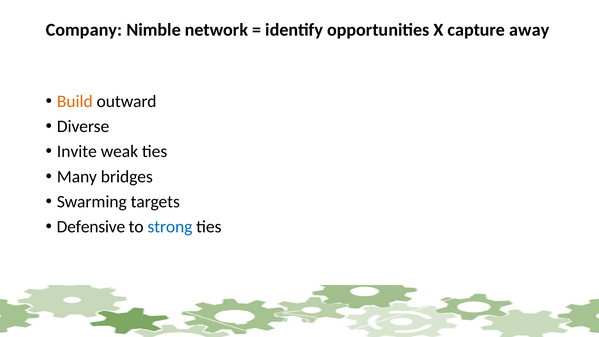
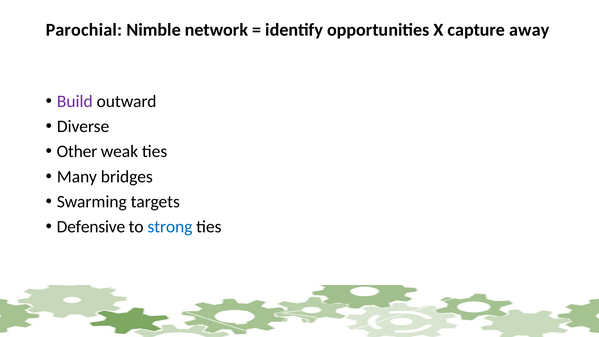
Company: Company -> Parochial (84, 30)
Build colour: orange -> purple (75, 101)
Invite: Invite -> Other (77, 152)
